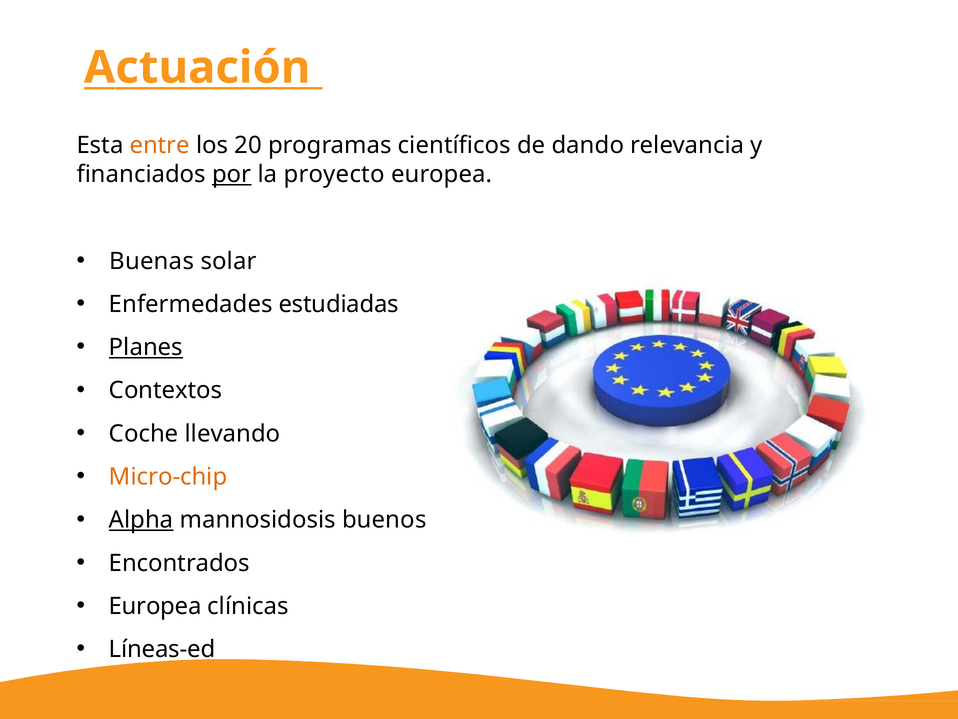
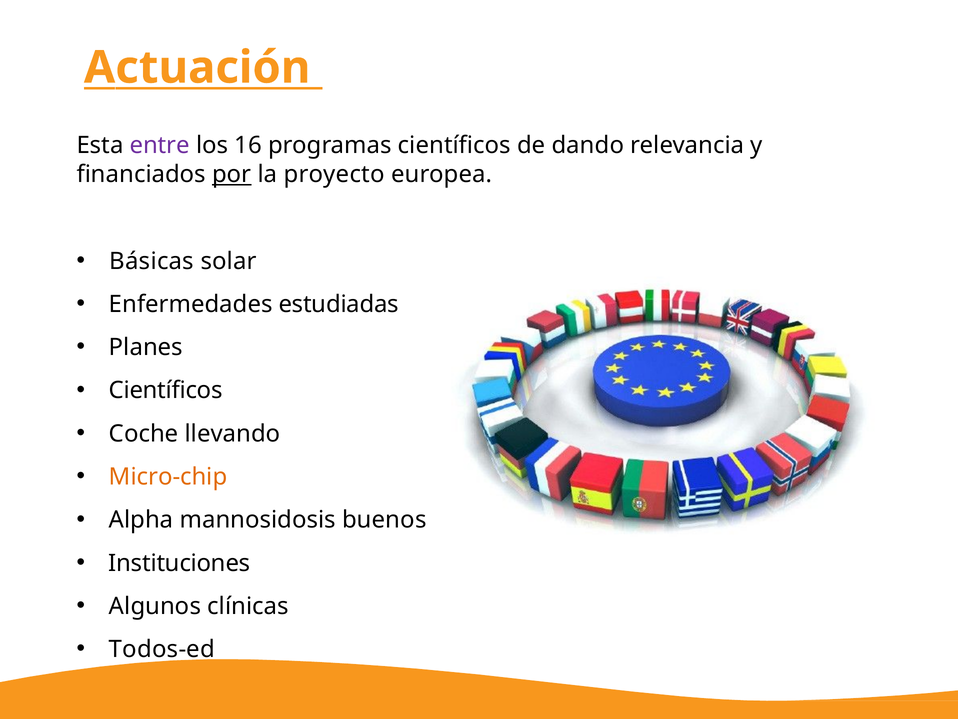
entre colour: orange -> purple (160, 145)
20: 20 -> 16 (248, 145)
Buenas: Buenas -> Básicas (152, 261)
Planes underline: present -> none (146, 347)
Contextos: Contextos -> Científicos (166, 390)
Alpha underline: present -> none (141, 520)
Encontrados: Encontrados -> Instituciones (179, 563)
Europea: Europea -> Algunos (155, 606)
Líneas-ed: Líneas-ed -> Todos-ed (162, 649)
